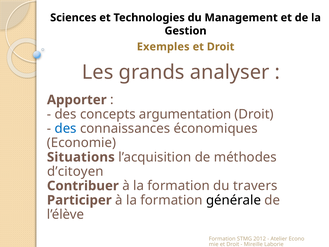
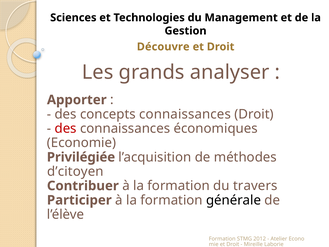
Exemples: Exemples -> Découvre (163, 47)
concepts argumentation: argumentation -> connaissances (185, 114)
des colour: blue -> red (66, 128)
Situations: Situations -> Privilégiée (81, 157)
